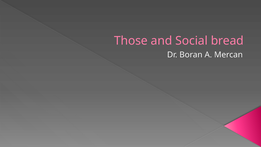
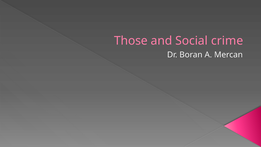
bread: bread -> crime (227, 41)
